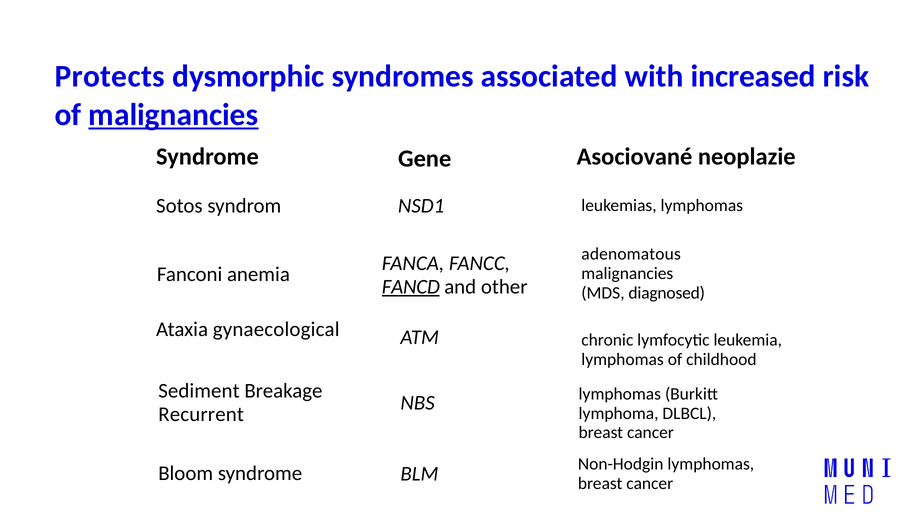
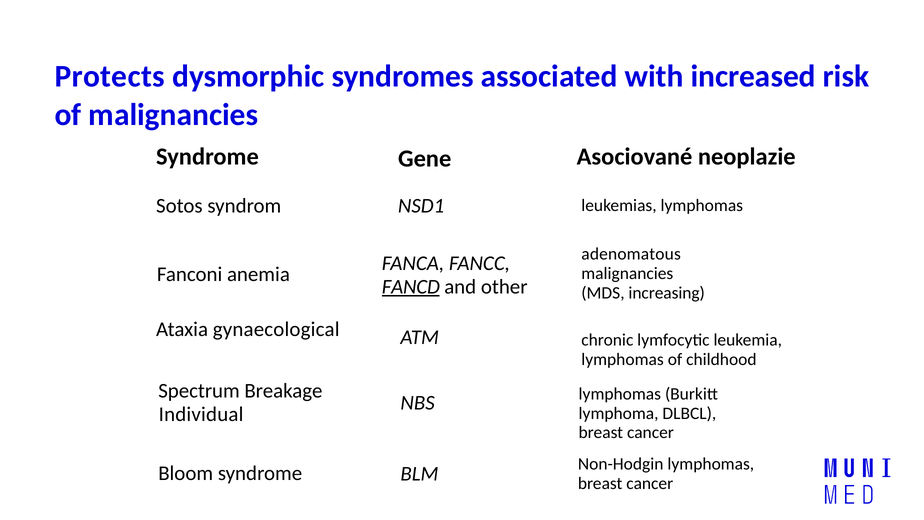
malignancies underline: present -> none (173, 115)
diagnosed: diagnosed -> increasing (667, 293)
Sediment: Sediment -> Spectrum (199, 391)
Recurrent: Recurrent -> Individual (201, 414)
